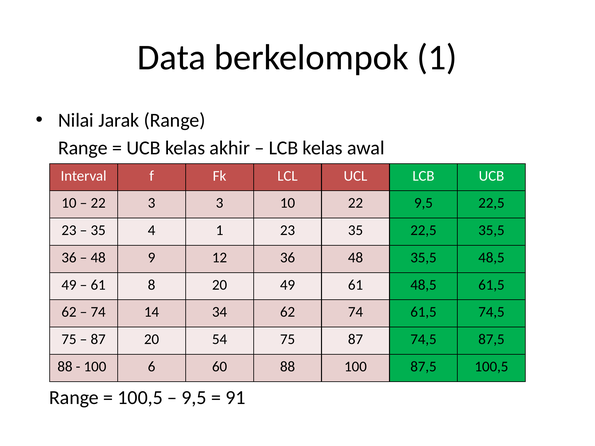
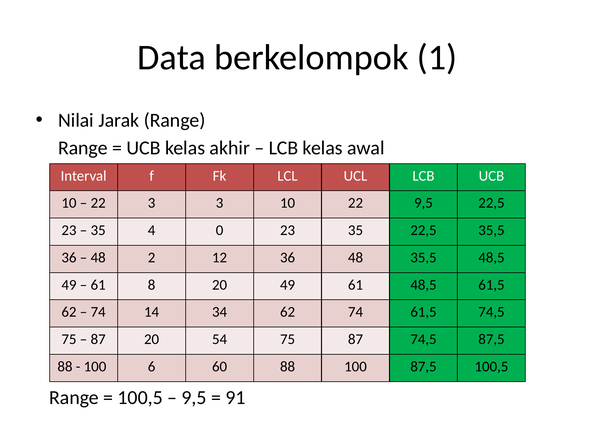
4 1: 1 -> 0 (220, 230)
9: 9 -> 2 (152, 258)
